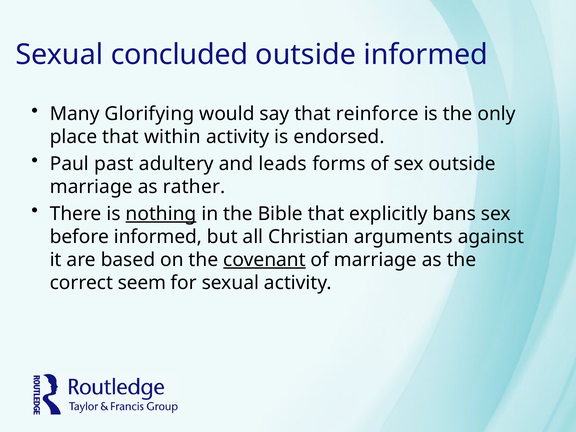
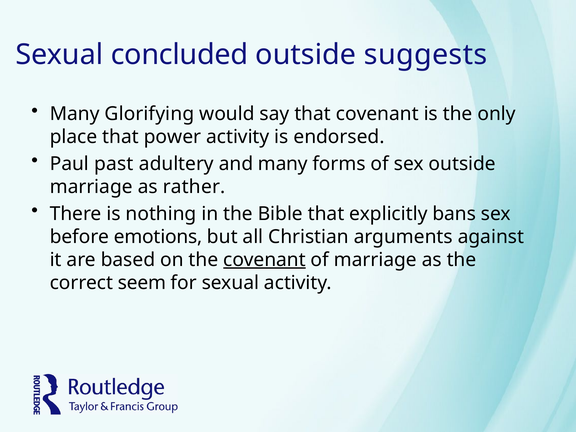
outside informed: informed -> suggests (426, 55)
that reinforce: reinforce -> covenant (377, 114)
within: within -> power (172, 137)
and leads: leads -> many (283, 164)
nothing underline: present -> none (161, 214)
before informed: informed -> emotions (158, 237)
